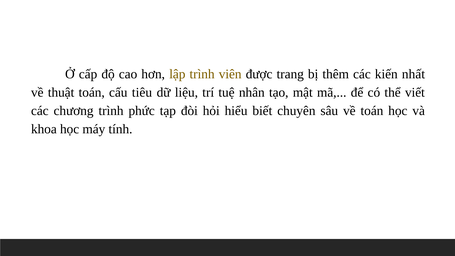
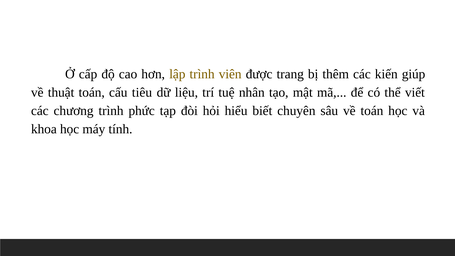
nhất: nhất -> giúp (414, 74)
